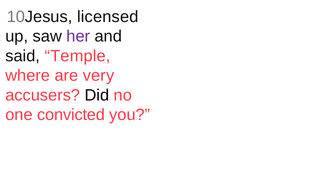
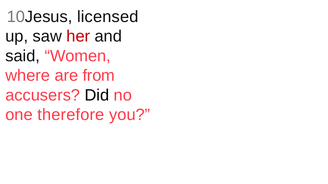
her colour: purple -> red (78, 36)
Temple: Temple -> Women (78, 56)
very: very -> from (99, 76)
convicted: convicted -> therefore (71, 115)
